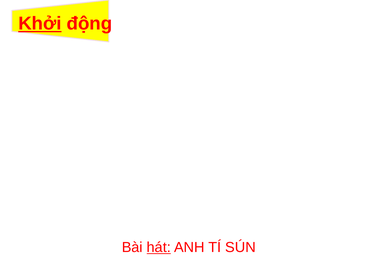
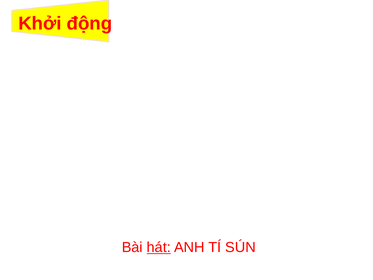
Khởi underline: present -> none (40, 24)
